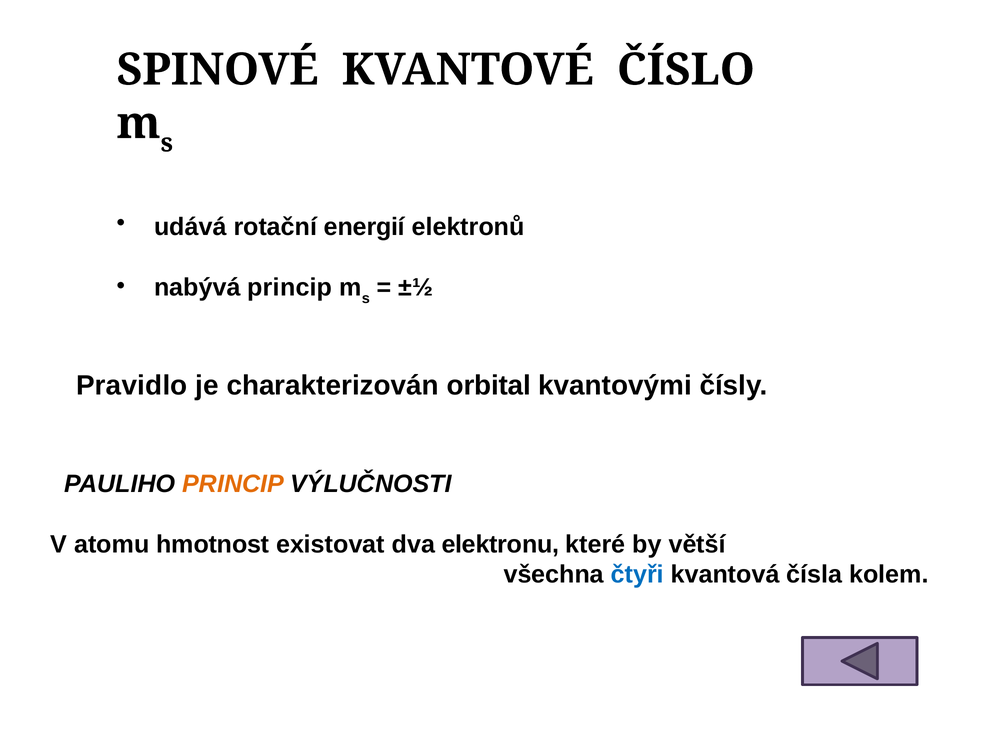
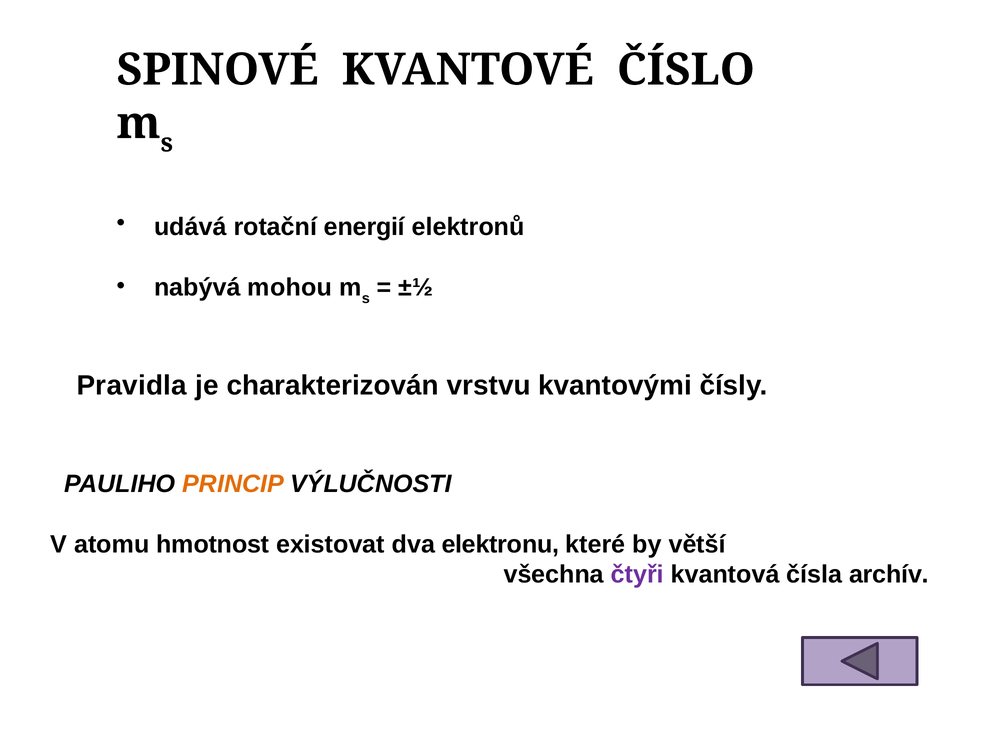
nabývá princip: princip -> mohou (290, 287)
Pravidlo: Pravidlo -> Pravidla (132, 385)
orbital: orbital -> vrstvu (489, 385)
čtyři colour: blue -> purple (637, 574)
kolem: kolem -> archív (889, 574)
